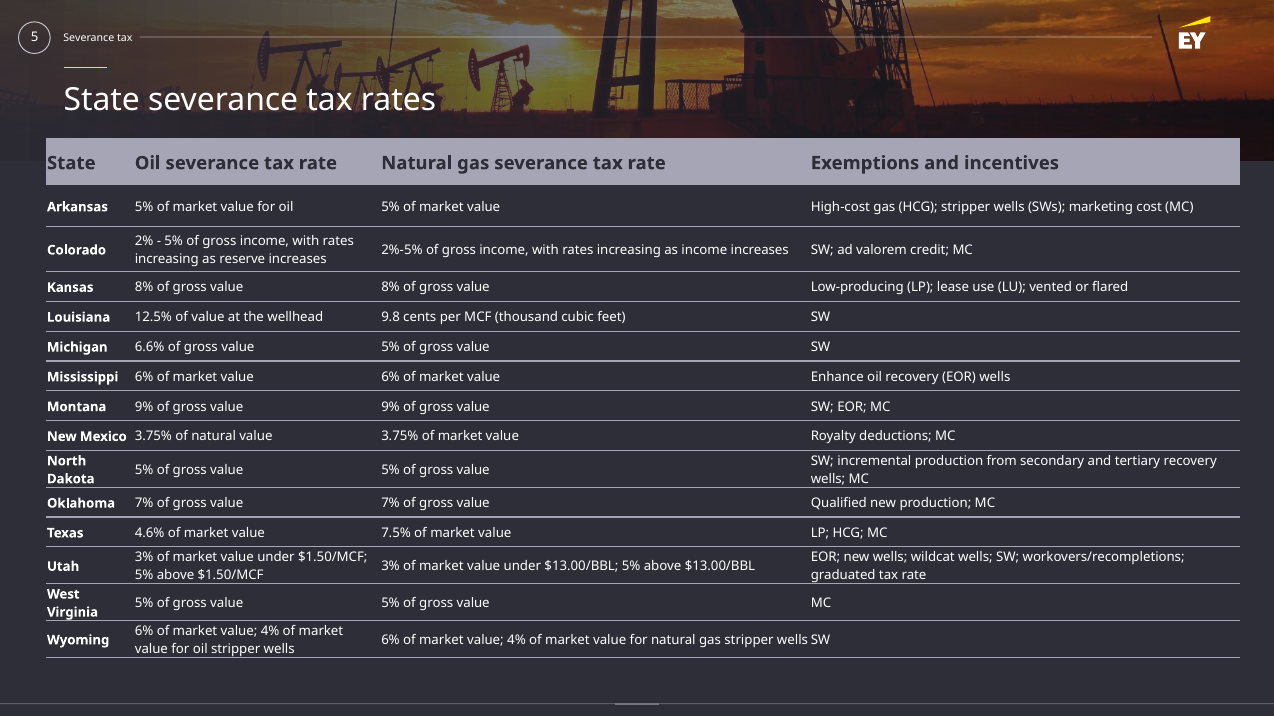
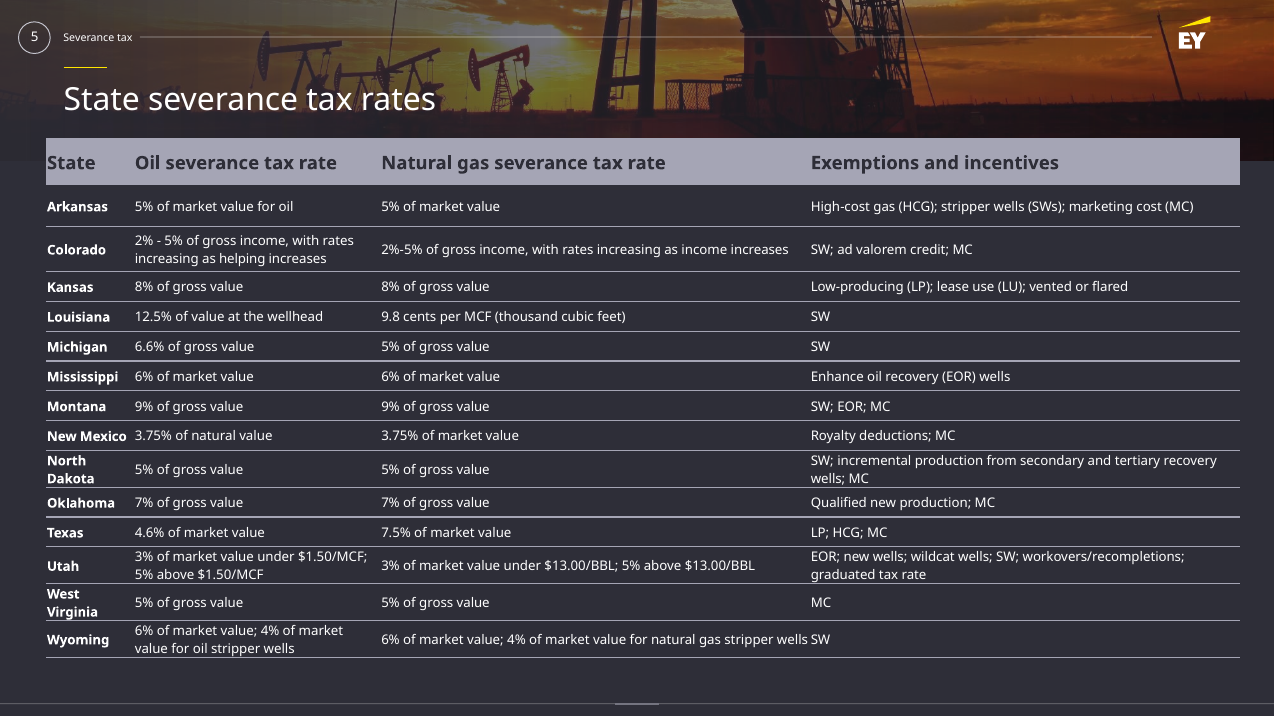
reserve: reserve -> helping (242, 259)
